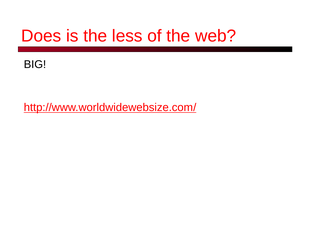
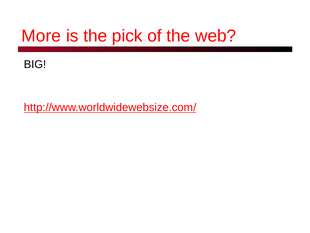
Does: Does -> More (41, 36)
less: less -> pick (127, 36)
